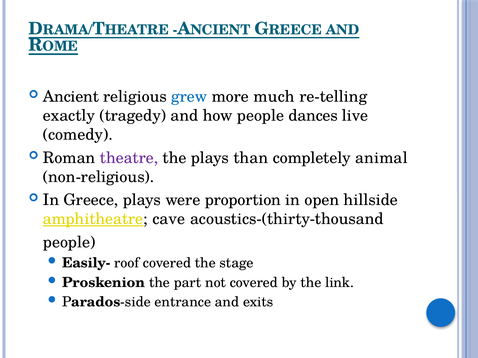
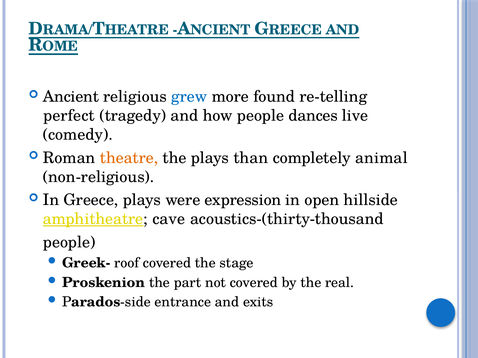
much: much -> found (274, 97)
exactly: exactly -> perfect (69, 116)
theatre colour: purple -> orange (129, 158)
proportion: proportion -> expression (243, 200)
Easily-: Easily- -> Greek- (86, 263)
link: link -> real (340, 283)
